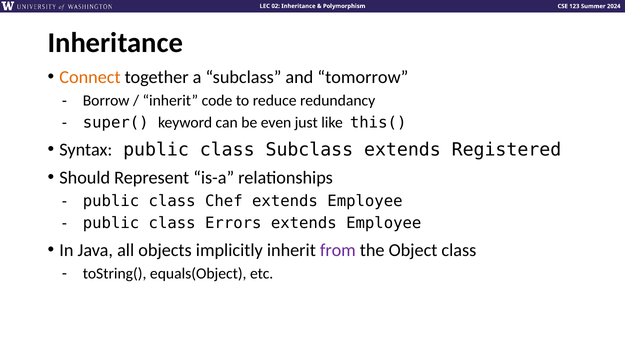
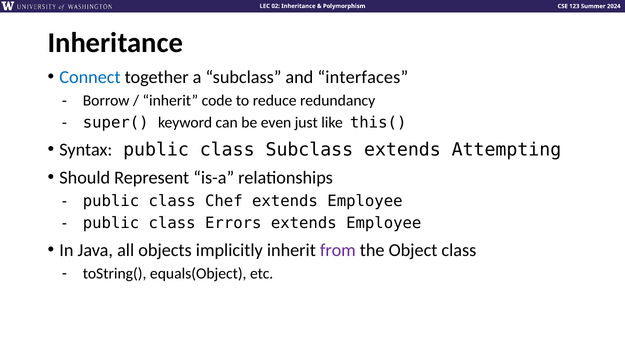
Connect colour: orange -> blue (90, 78)
tomorrow: tomorrow -> interfaces (363, 78)
Registered: Registered -> Attempting (506, 150)
